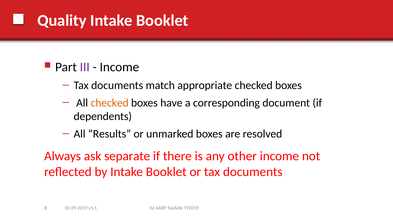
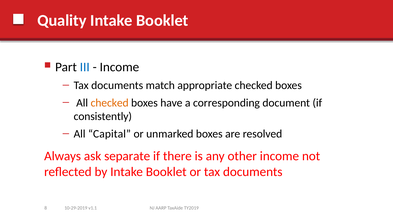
III colour: purple -> blue (85, 67)
dependents: dependents -> consistently (103, 116)
Results: Results -> Capital (109, 134)
